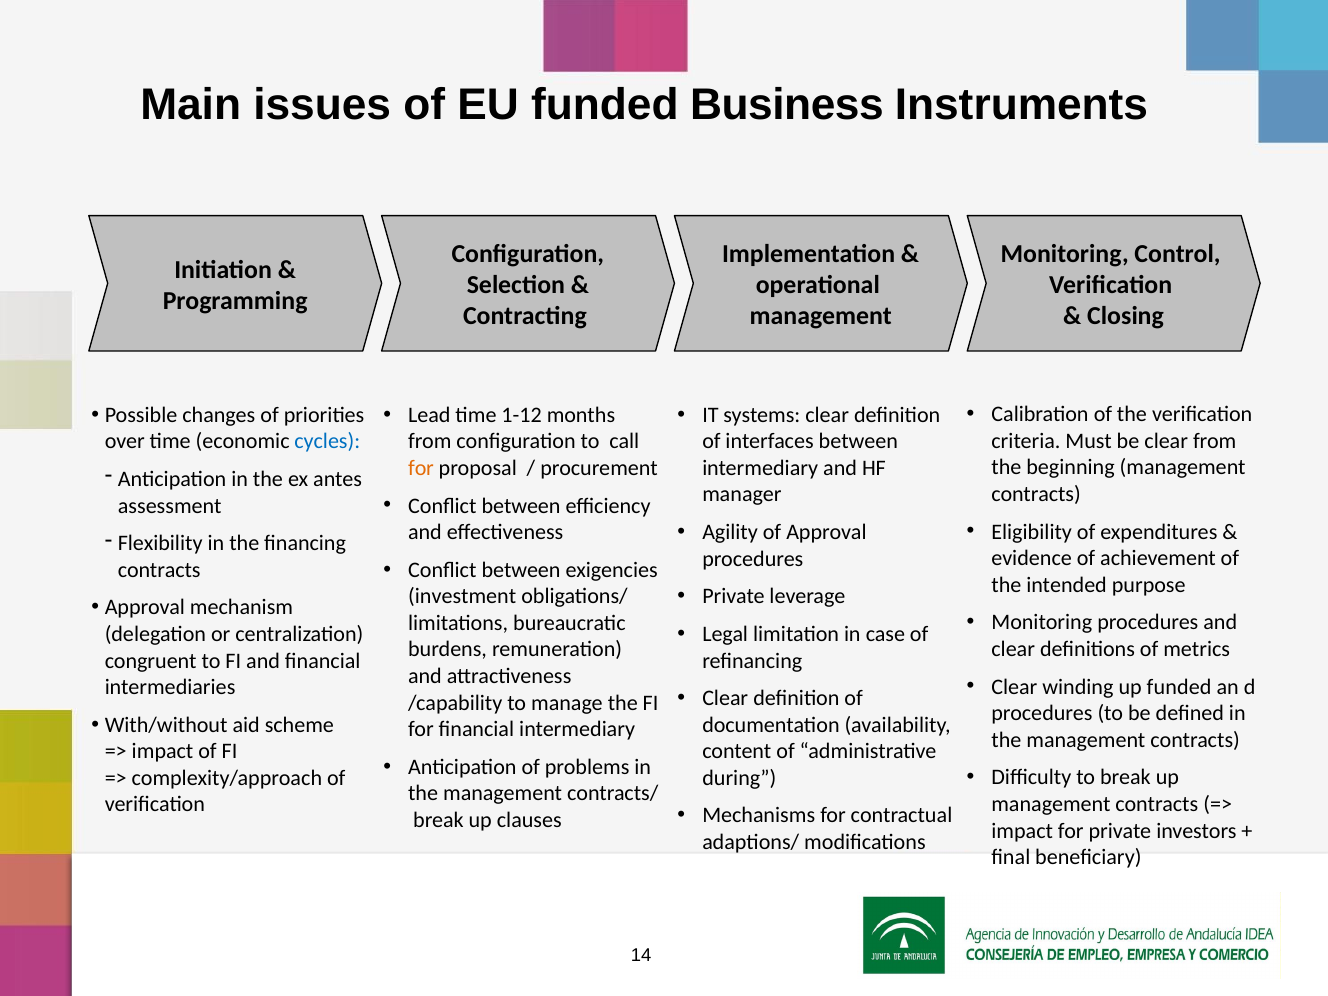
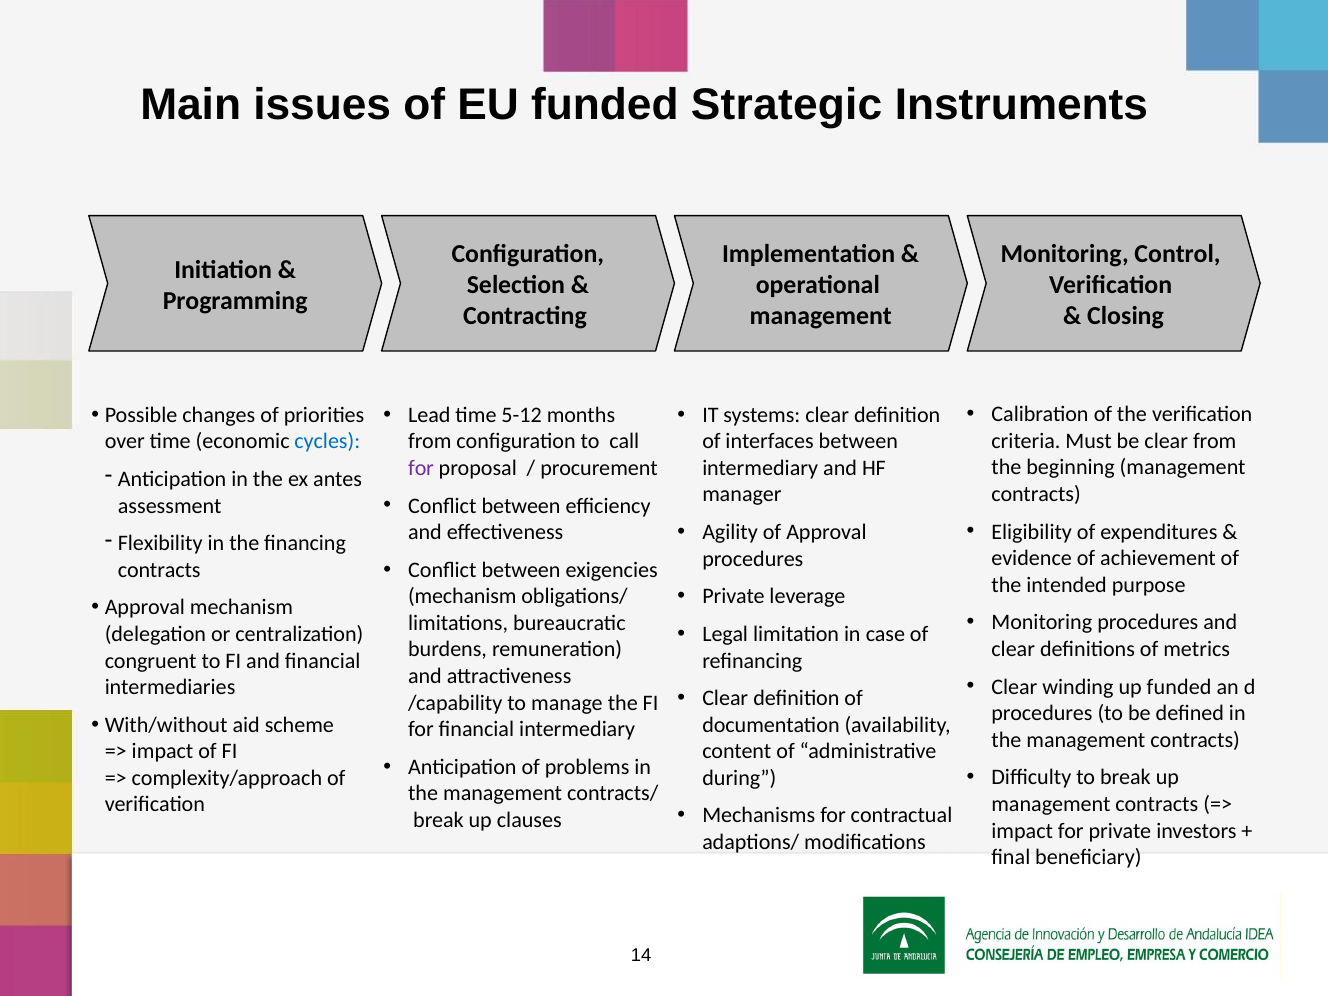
Business: Business -> Strategic (787, 104)
1-12: 1-12 -> 5-12 (522, 415)
for colour: orange -> purple (421, 468)
investment: investment -> mechanism (462, 597)
